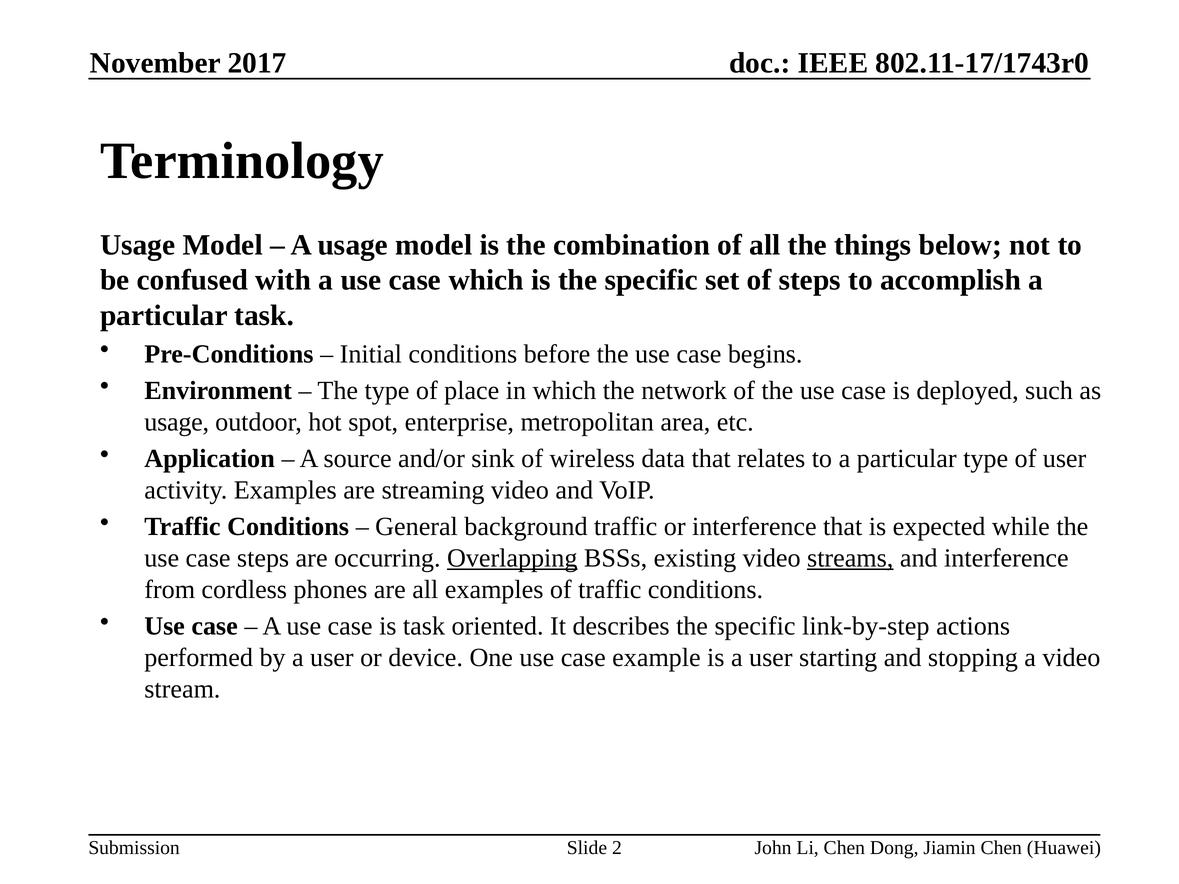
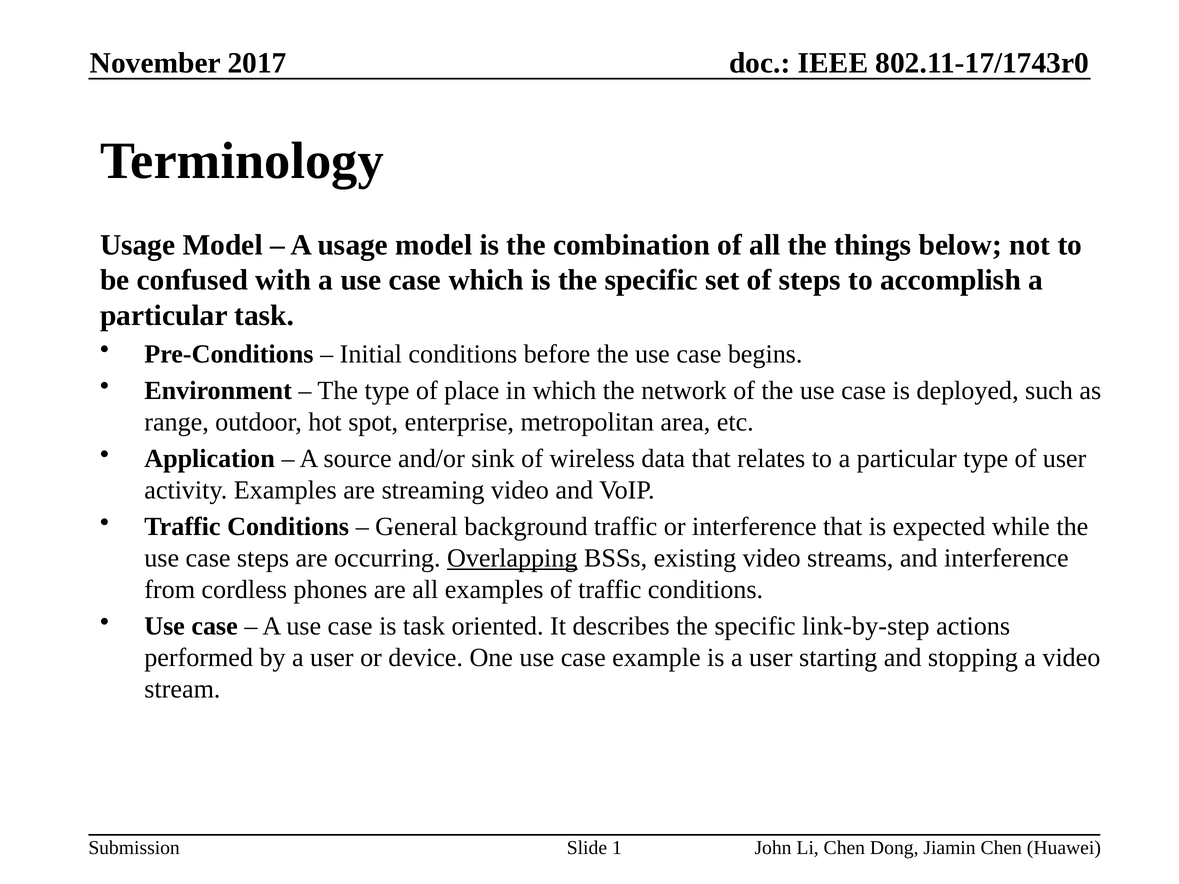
usage: usage -> range (177, 422)
streams underline: present -> none (850, 558)
2: 2 -> 1 (617, 848)
